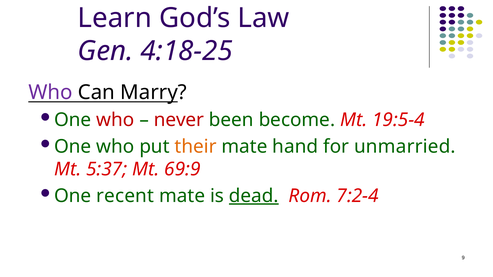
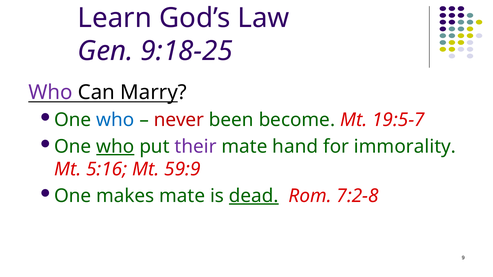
4:18-25: 4:18-25 -> 9:18-25 (187, 51)
who colour: red -> blue (115, 120)
19:5-4: 19:5-4 -> 19:5-7 (398, 120)
who underline: none -> present (115, 147)
their colour: orange -> purple (196, 147)
unmarried: unmarried -> immorality (405, 147)
5:37: 5:37 -> 5:16 (107, 169)
69:9: 69:9 -> 59:9 (182, 169)
recent: recent -> makes (125, 196)
7:2-4: 7:2-4 -> 7:2-8 (358, 196)
